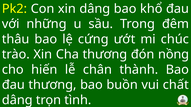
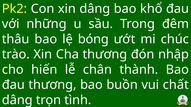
cứng: cứng -> bóng (93, 39)
nồng: nồng -> nhập (174, 55)
